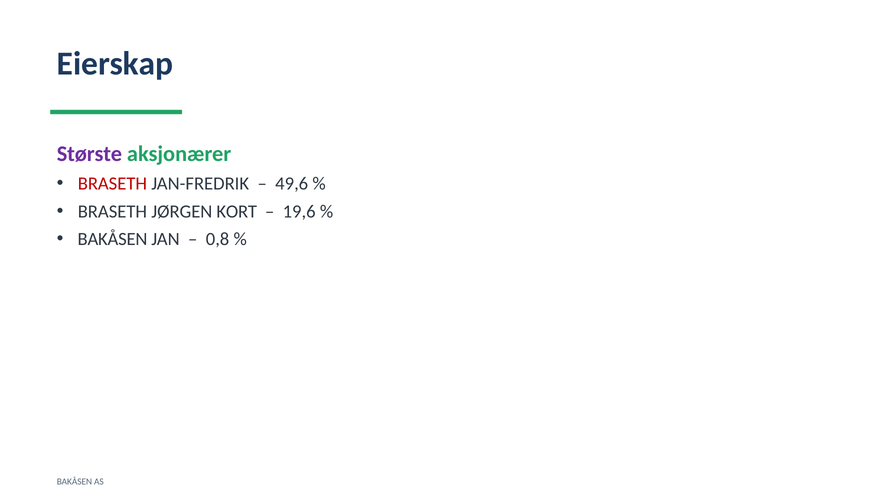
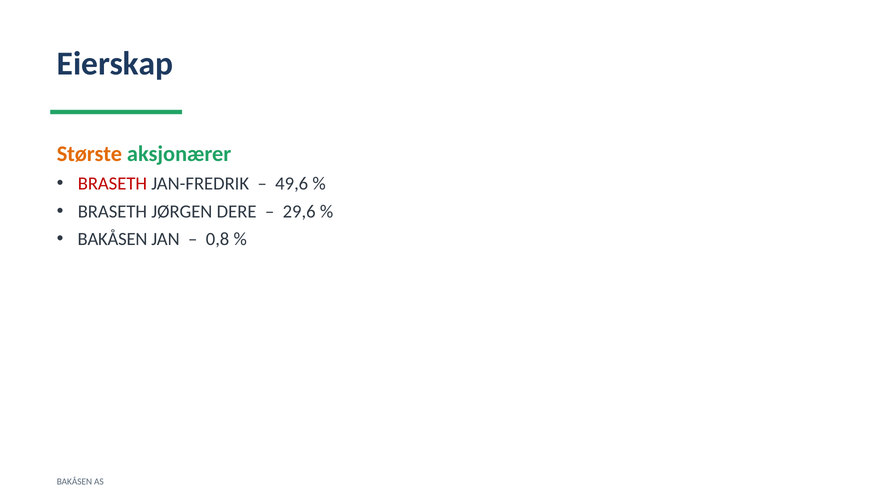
Største colour: purple -> orange (89, 154)
KORT: KORT -> DERE (237, 212)
19,6: 19,6 -> 29,6 (299, 212)
